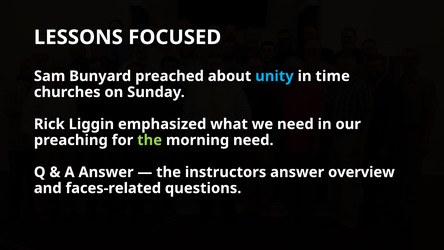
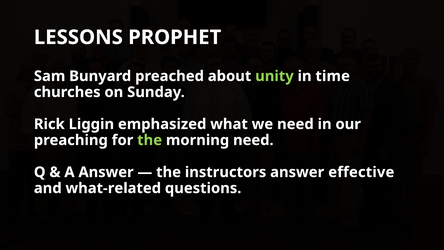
FOCUSED: FOCUSED -> PROPHET (175, 37)
unity colour: light blue -> light green (274, 76)
overview: overview -> effective (361, 172)
faces-related: faces-related -> what-related (113, 188)
